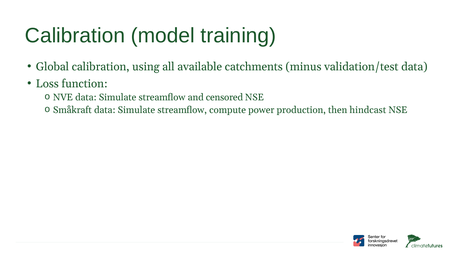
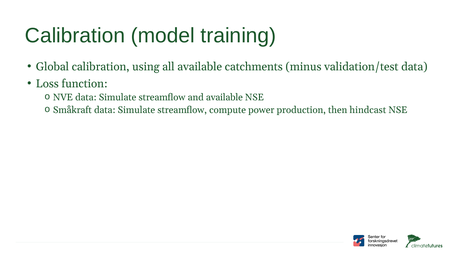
and censored: censored -> available (224, 97)
